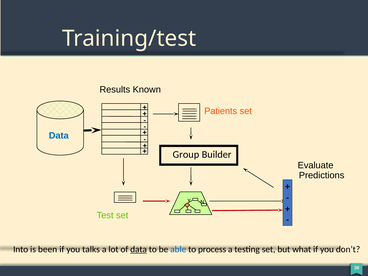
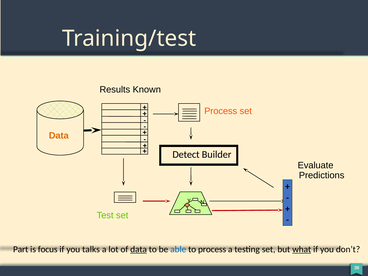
Patients: Patients -> Process (221, 111)
Data colour: blue -> orange (59, 136)
Group: Group -> Detect (186, 155)
Into: Into -> Part (21, 249)
been: been -> focus (48, 249)
what underline: none -> present (302, 249)
